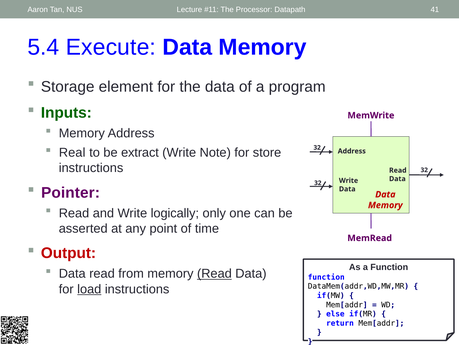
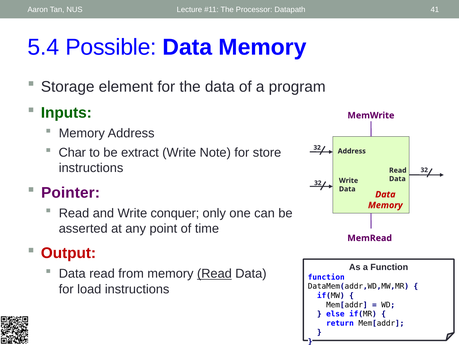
Execute: Execute -> Possible (111, 47)
Real: Real -> Char (72, 152)
logically: logically -> conquer (175, 213)
load underline: present -> none (89, 289)
